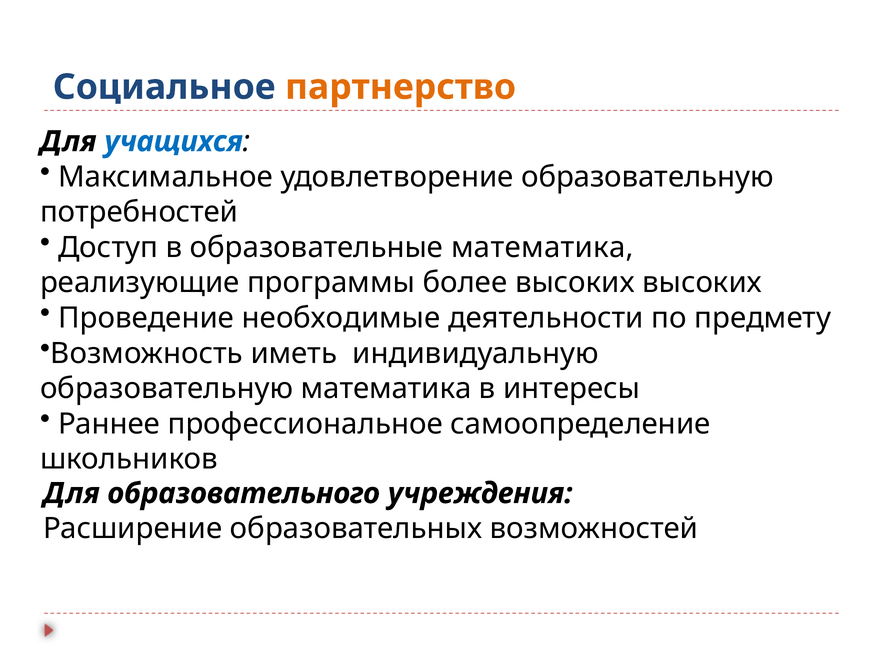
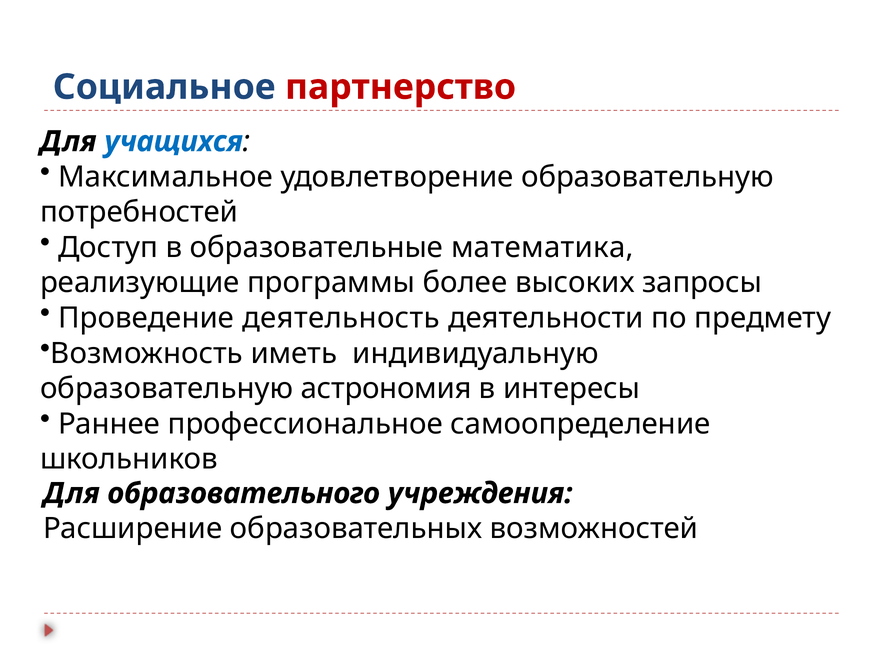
партнерство colour: orange -> red (400, 87)
высоких высоких: высоких -> запросы (702, 283)
необходимые: необходимые -> деятельность (341, 318)
образовательную математика: математика -> астрономия (386, 389)
